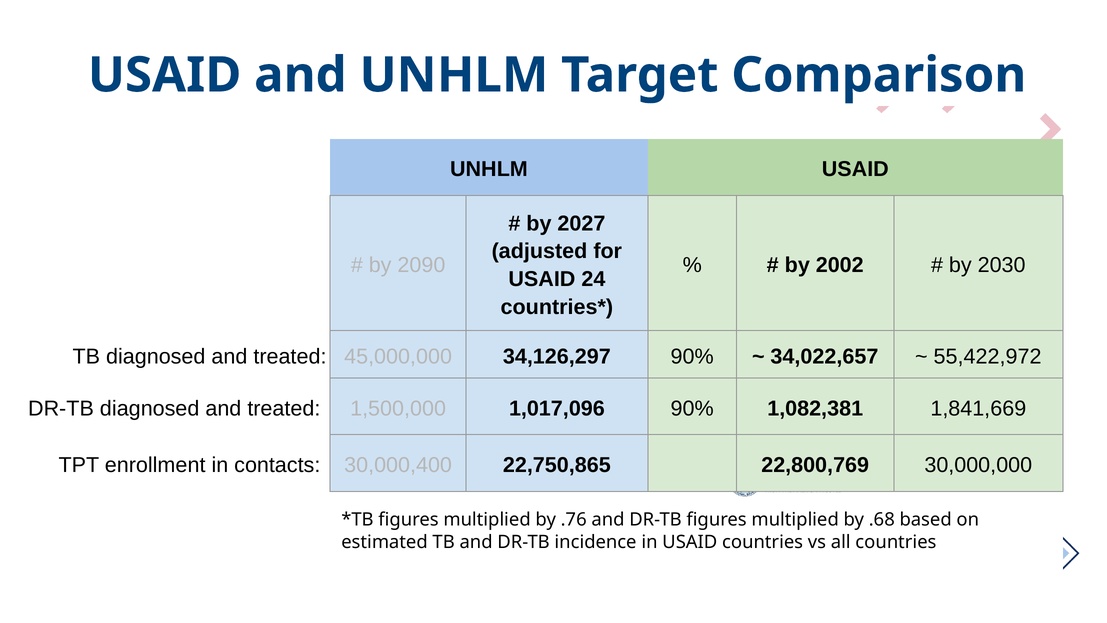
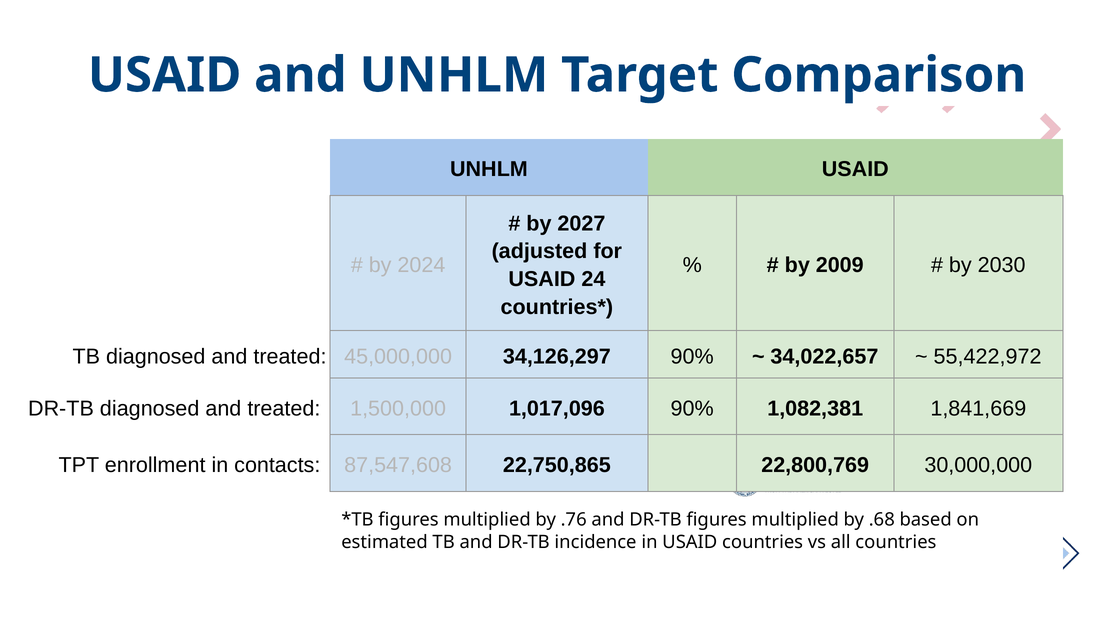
2090: 2090 -> 2024 (421, 265)
2002: 2002 -> 2009 (840, 265)
30,000,400: 30,000,400 -> 87,547,608 (398, 465)
